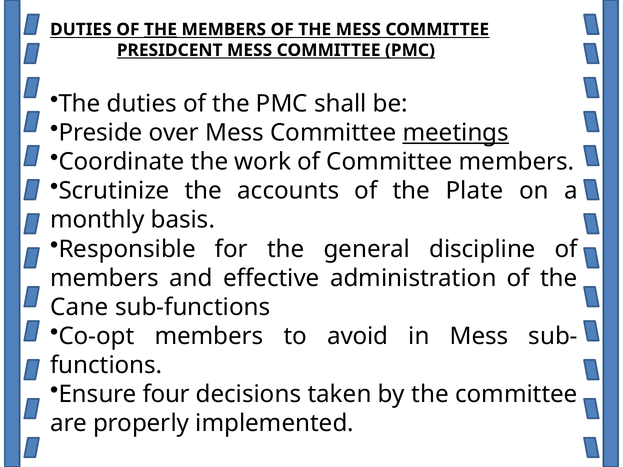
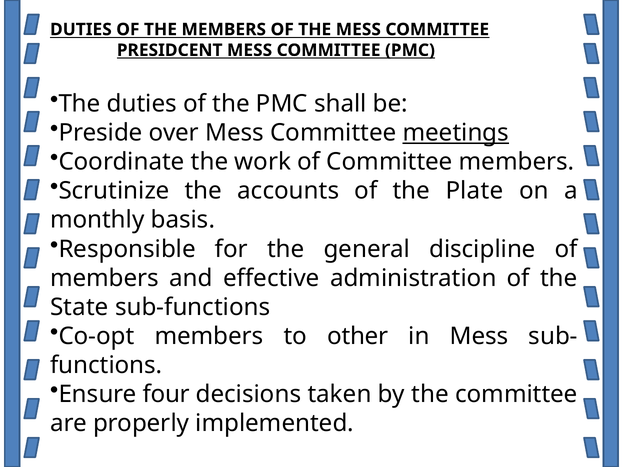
THE underline: present -> none (160, 30)
Cane: Cane -> State (79, 307)
avoid: avoid -> other (358, 336)
